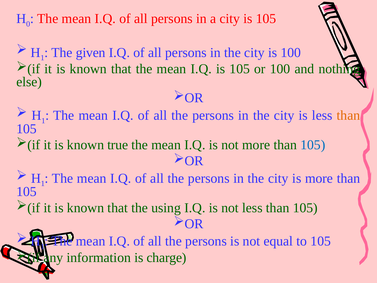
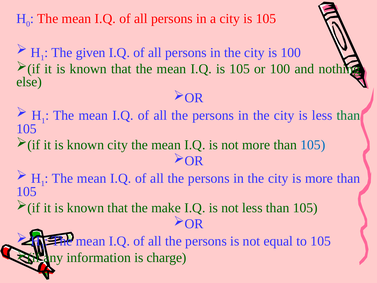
than colour: orange -> green (348, 115)
known true: true -> city (118, 145)
using: using -> make (166, 208)
